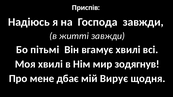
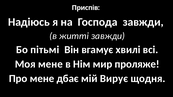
Моя хвилі: хвилі -> мене (50, 64)
зодягнув: зодягнув -> проляже (137, 64)
